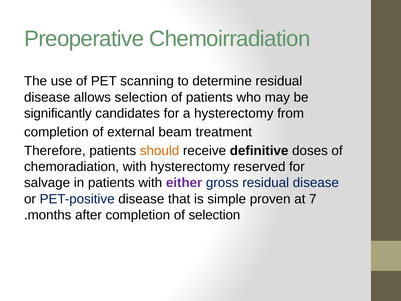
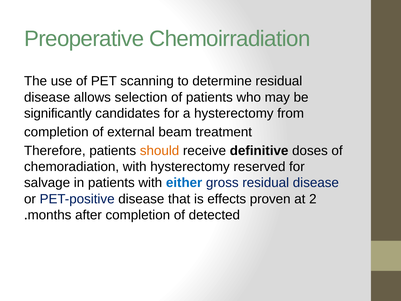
either colour: purple -> blue (184, 183)
simple: simple -> effects (227, 199)
7: 7 -> 2 (313, 199)
of selection: selection -> detected (214, 215)
